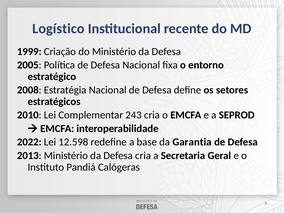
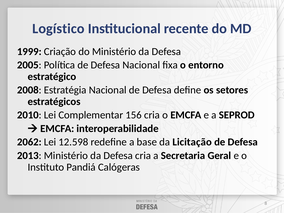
243: 243 -> 156 (134, 115)
2022: 2022 -> 2062 (29, 142)
Garantia: Garantia -> Licitação (192, 142)
